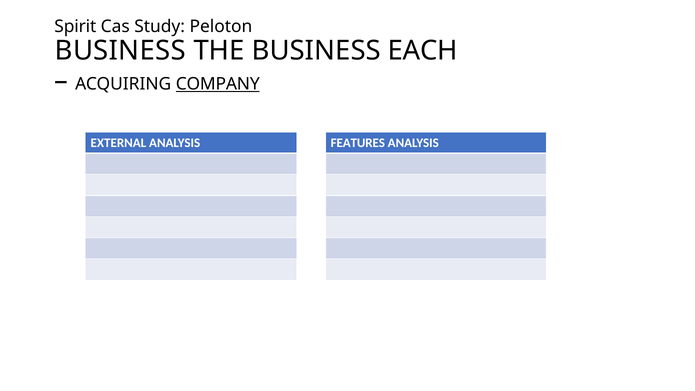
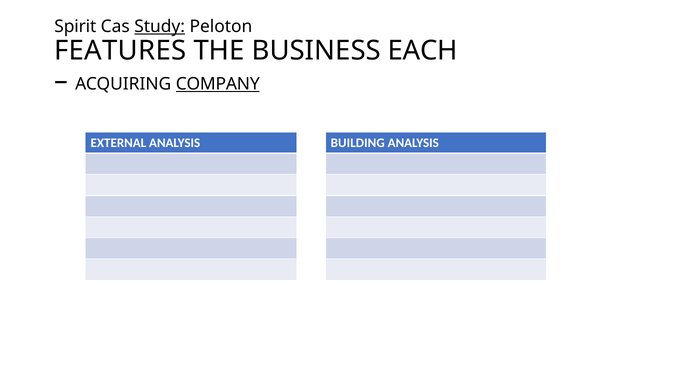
Study underline: none -> present (160, 27)
BUSINESS: BUSINESS -> FEATURES (120, 51)
FEATURES: FEATURES -> BUILDING (358, 143)
